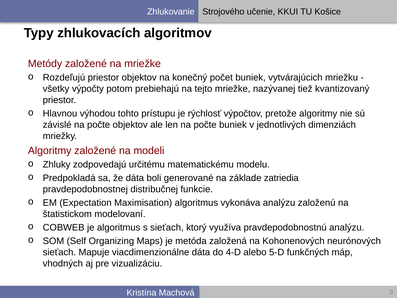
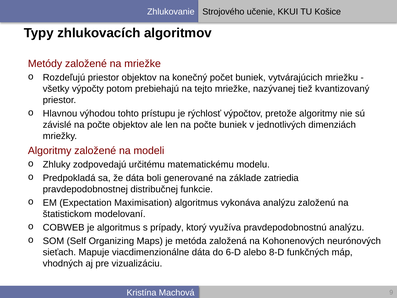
s sieťach: sieťach -> prípady (167, 227)
4-D: 4-D -> 6-D (233, 252)
5-D: 5-D -> 8-D (277, 252)
